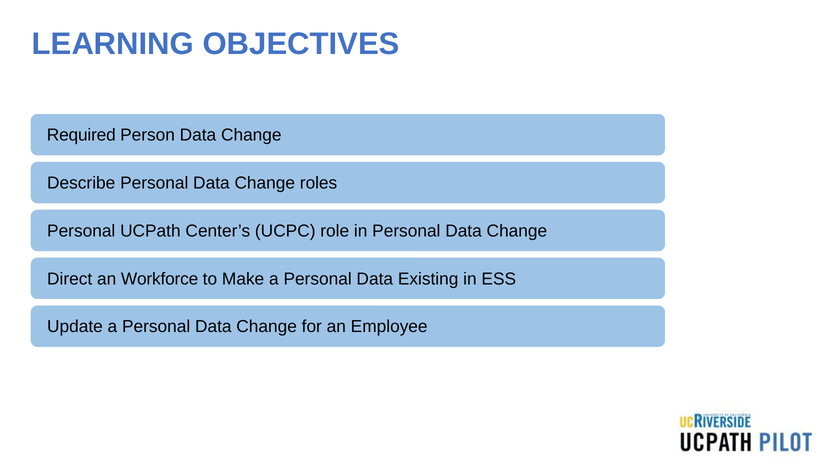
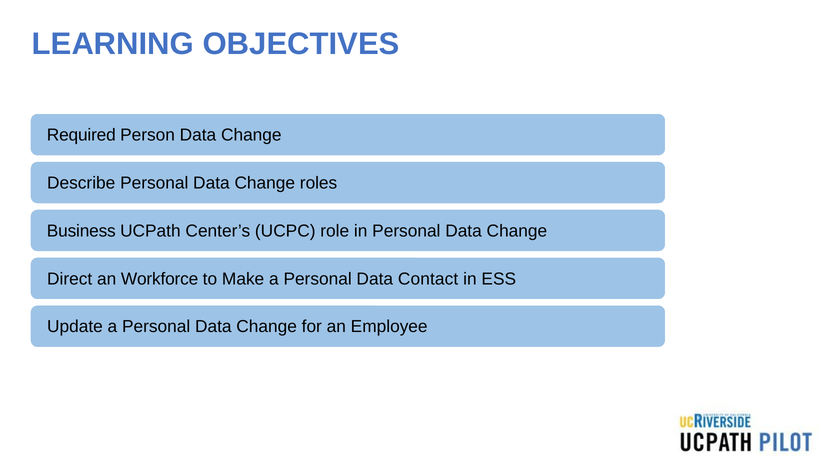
Personal: Personal -> Business (81, 231)
Existing: Existing -> Contact (428, 278)
